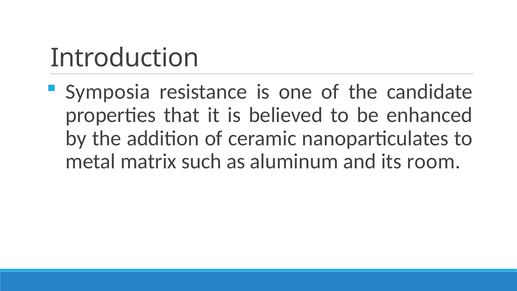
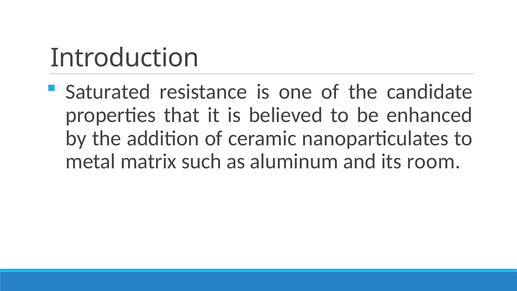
Symposia: Symposia -> Saturated (108, 92)
